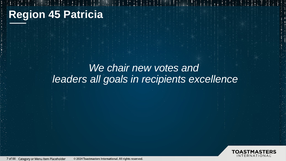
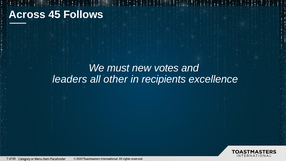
Region: Region -> Across (27, 14)
Patricia: Patricia -> Follows (83, 14)
chair: chair -> must (118, 68)
goals: goals -> other (116, 79)
